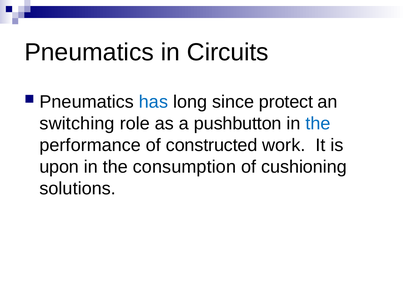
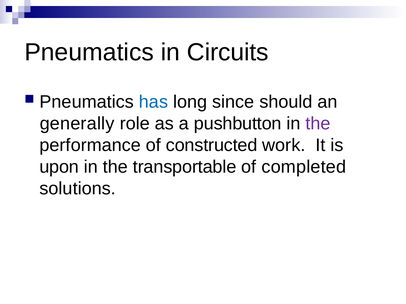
protect: protect -> should (286, 102)
switching: switching -> generally (77, 124)
the colour: blue -> purple (318, 124)
consumption: consumption -> transportable (185, 167)
cushioning: cushioning -> completed (304, 167)
